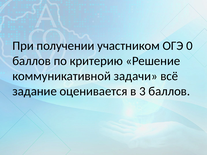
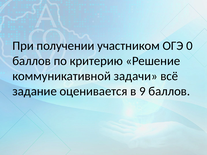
3: 3 -> 9 (142, 91)
